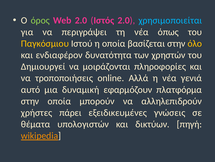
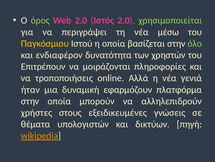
χρησιμοποιείται colour: light blue -> light green (170, 20)
όπως: όπως -> μέσω (168, 32)
όλο colour: yellow -> light green (195, 43)
Δημιουργεί: Δημιουργεί -> Επιτρέπουν (43, 66)
αυτό: αυτό -> ήταν (31, 89)
πάρει: πάρει -> στους (70, 112)
